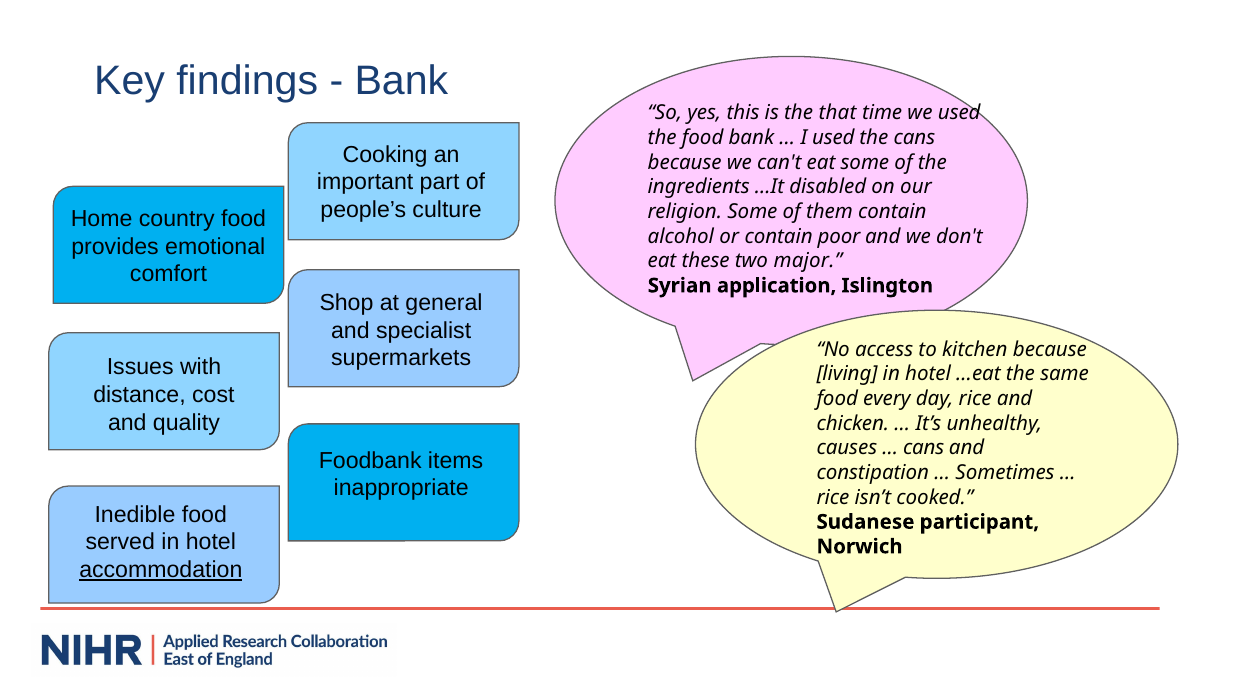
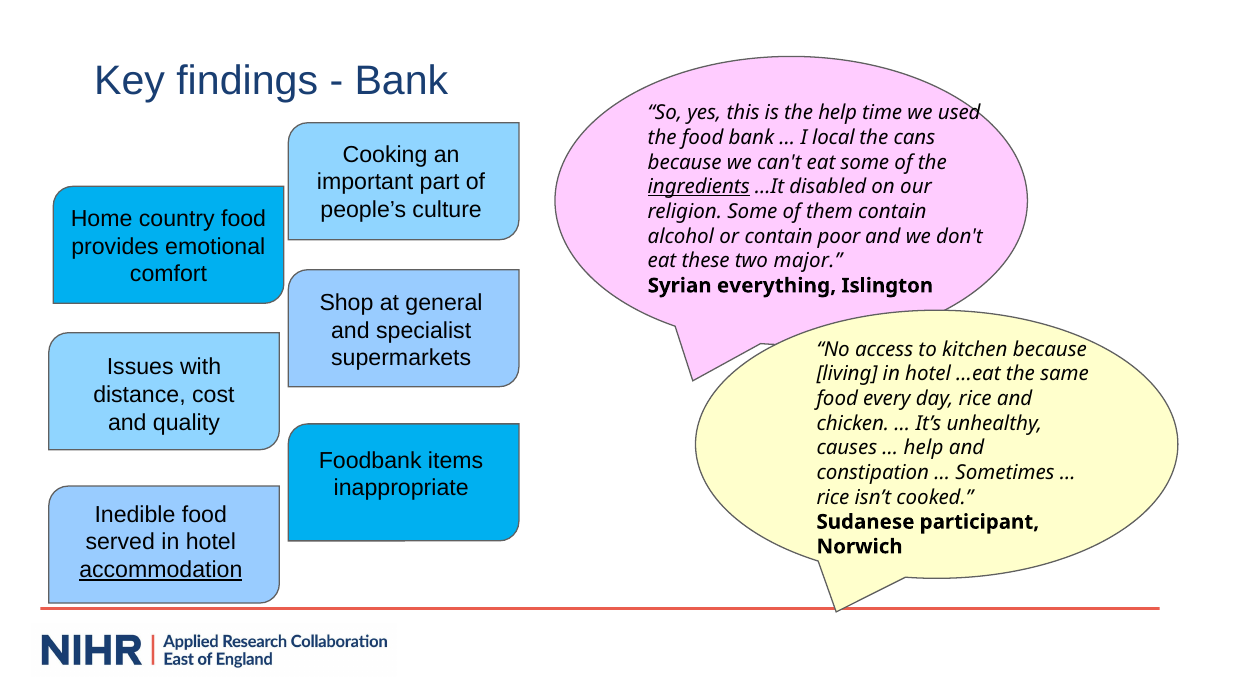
the that: that -> help (838, 113)
I used: used -> local (833, 138)
ingredients underline: none -> present (699, 187)
application: application -> everything (777, 286)
cans: cans -> help (923, 448)
